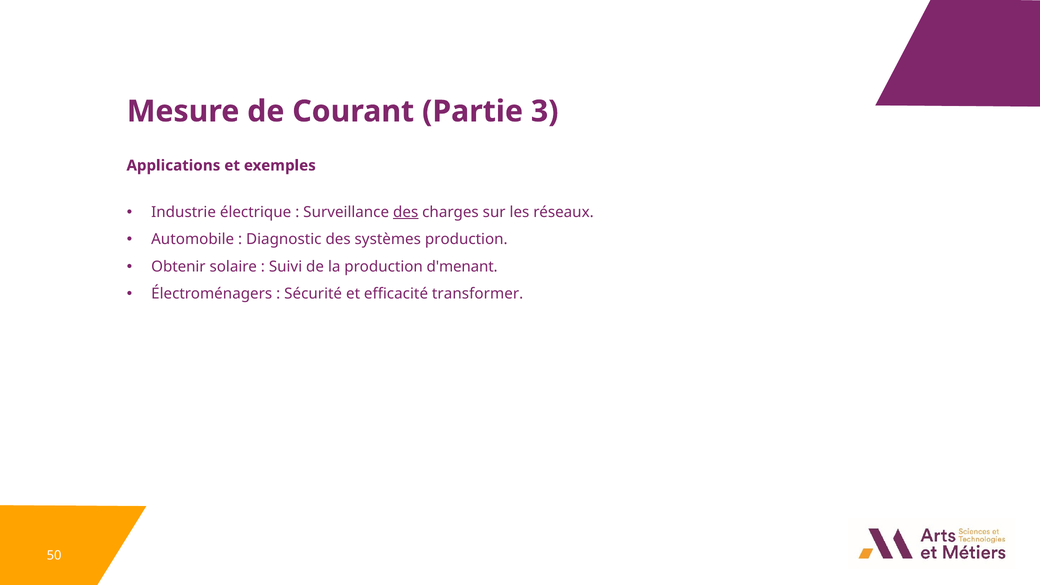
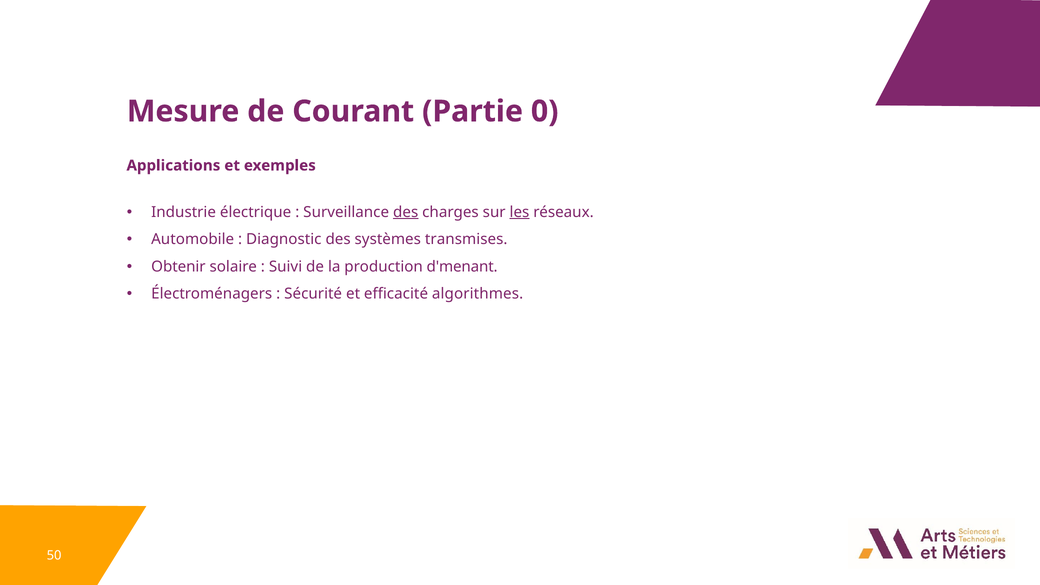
3: 3 -> 0 (545, 111)
les underline: none -> present (519, 212)
systèmes production: production -> transmises (466, 239)
transformer: transformer -> algorithmes (478, 294)
